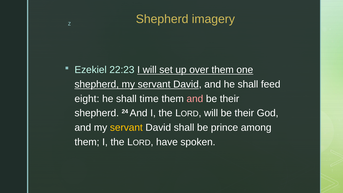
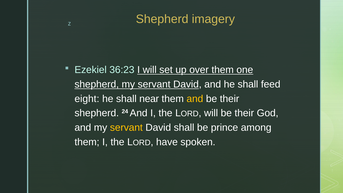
22:23: 22:23 -> 36:23 (122, 70)
time: time -> near (149, 99)
and colour: pink -> yellow (195, 99)
